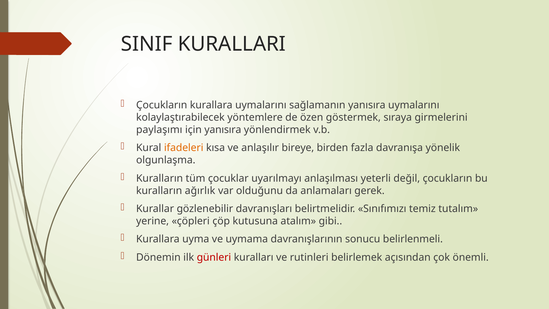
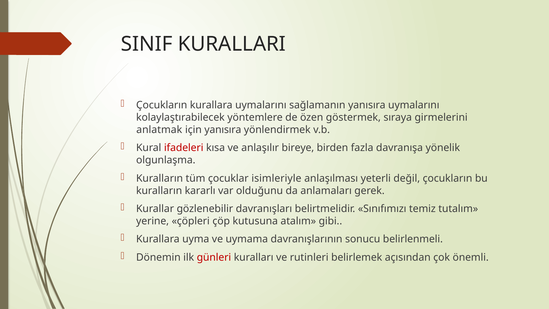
paylaşımı: paylaşımı -> anlatmak (159, 130)
ifadeleri colour: orange -> red (184, 148)
uyarılmayı: uyarılmayı -> isimleriyle (276, 178)
ağırlık: ağırlık -> kararlı (200, 191)
